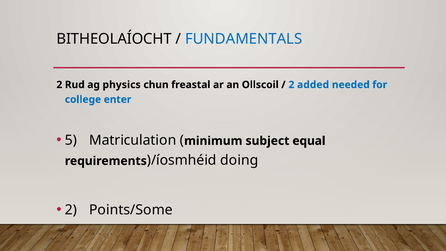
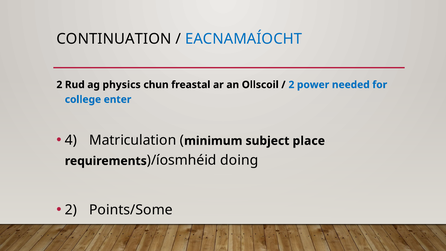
BITHEOLAÍOCHT: BITHEOLAÍOCHT -> CONTINUATION (114, 39)
FUNDAMENTALS: FUNDAMENTALS -> EACNAMAÍOCHT (244, 39)
added: added -> power (313, 85)
5: 5 -> 4 (71, 140)
equal: equal -> place (309, 141)
